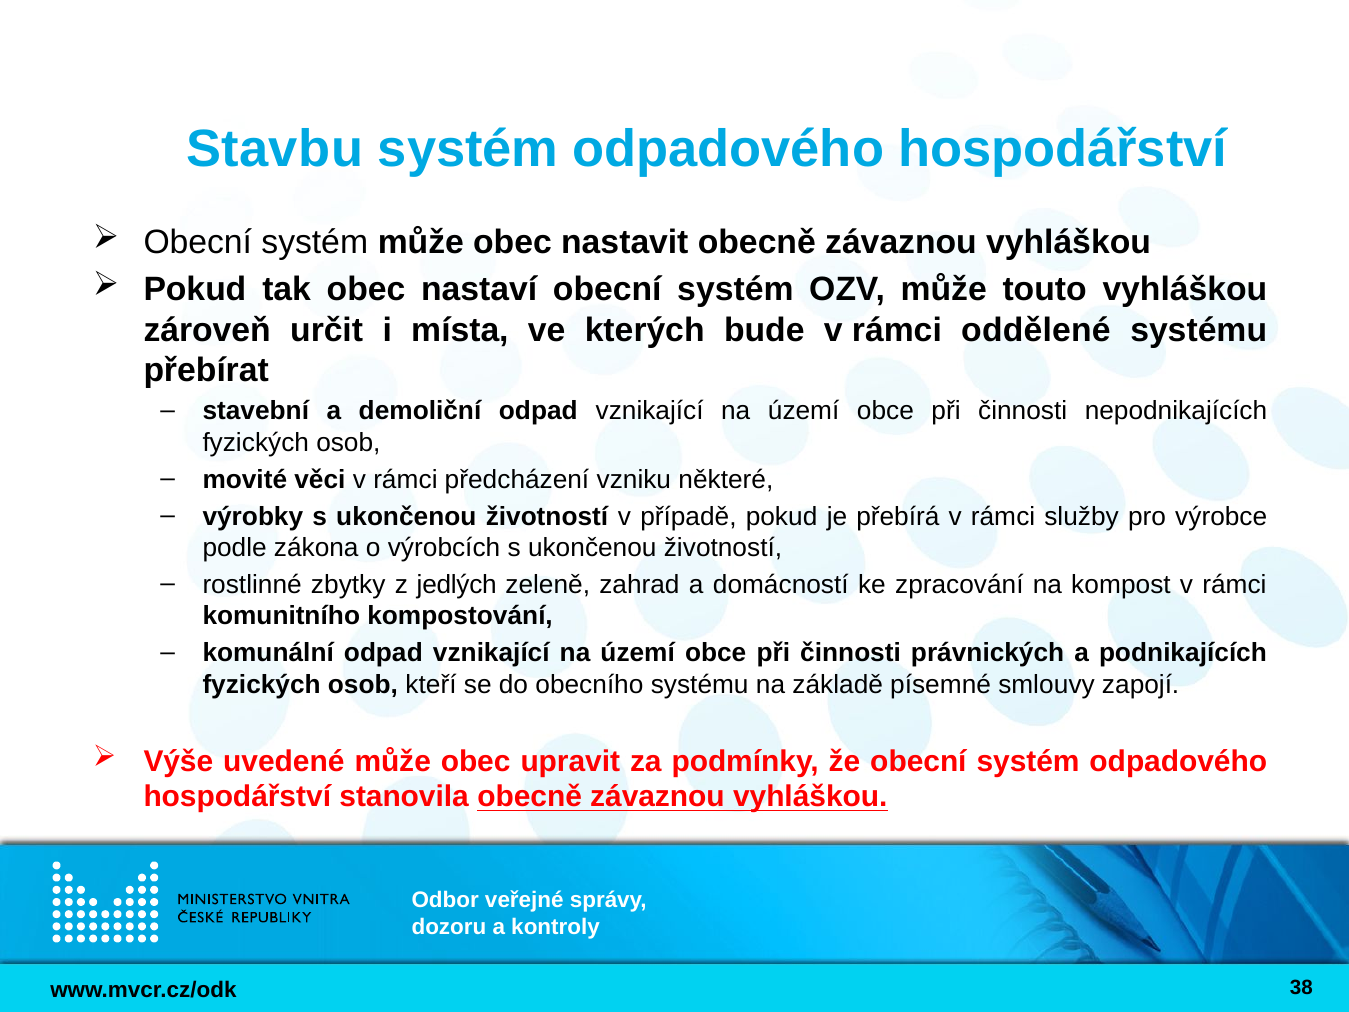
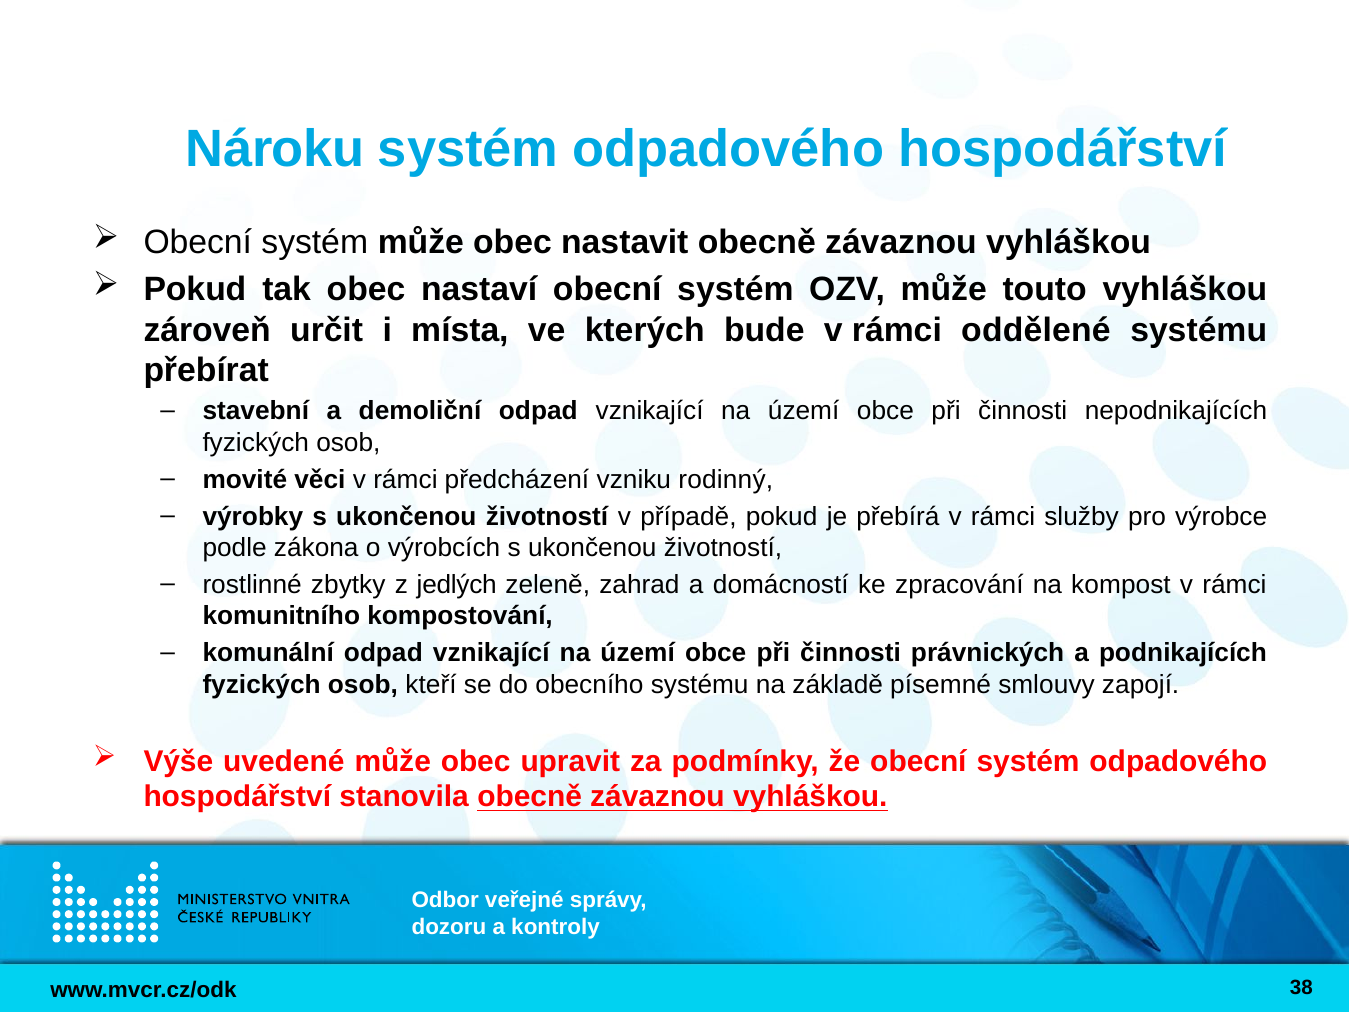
Stavbu: Stavbu -> Nároku (275, 149)
některé: některé -> rodinný (726, 479)
